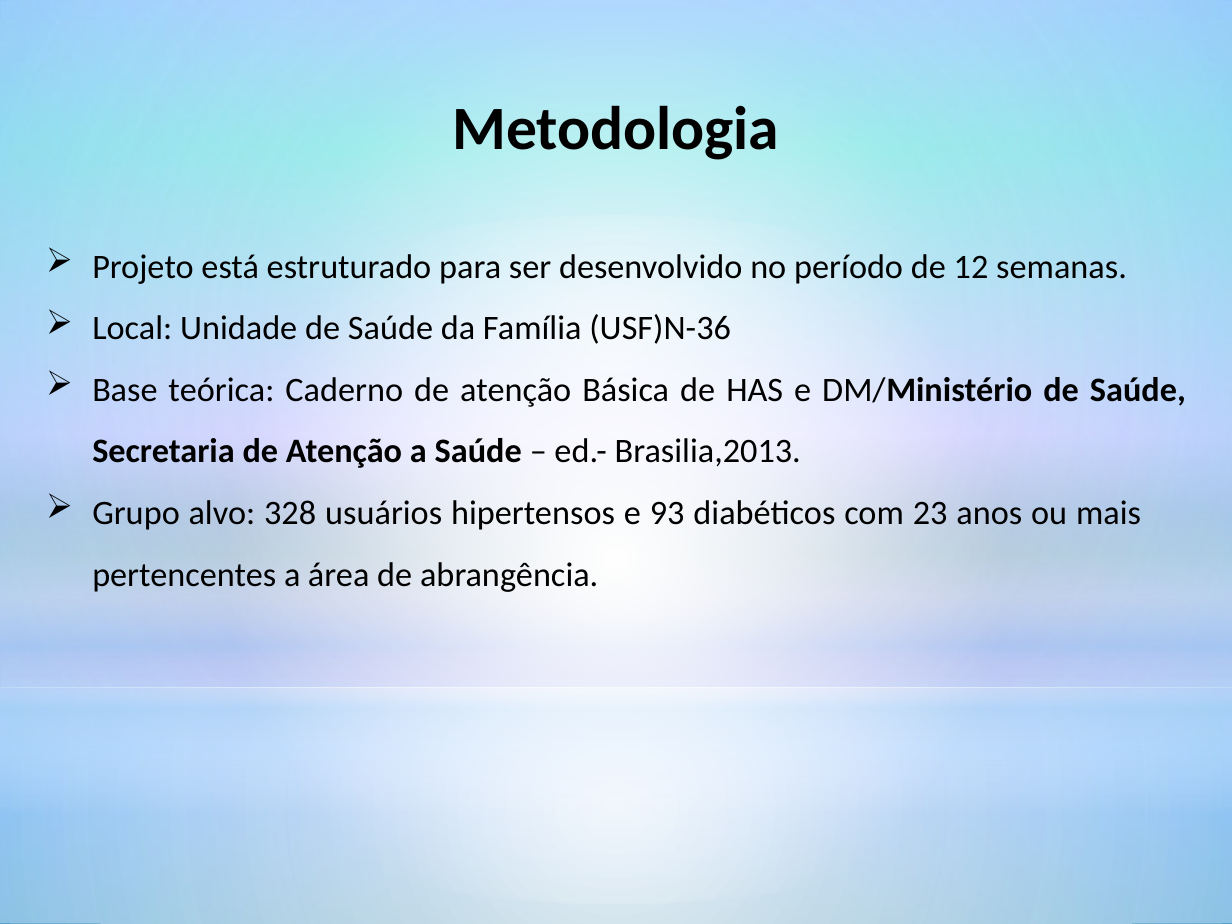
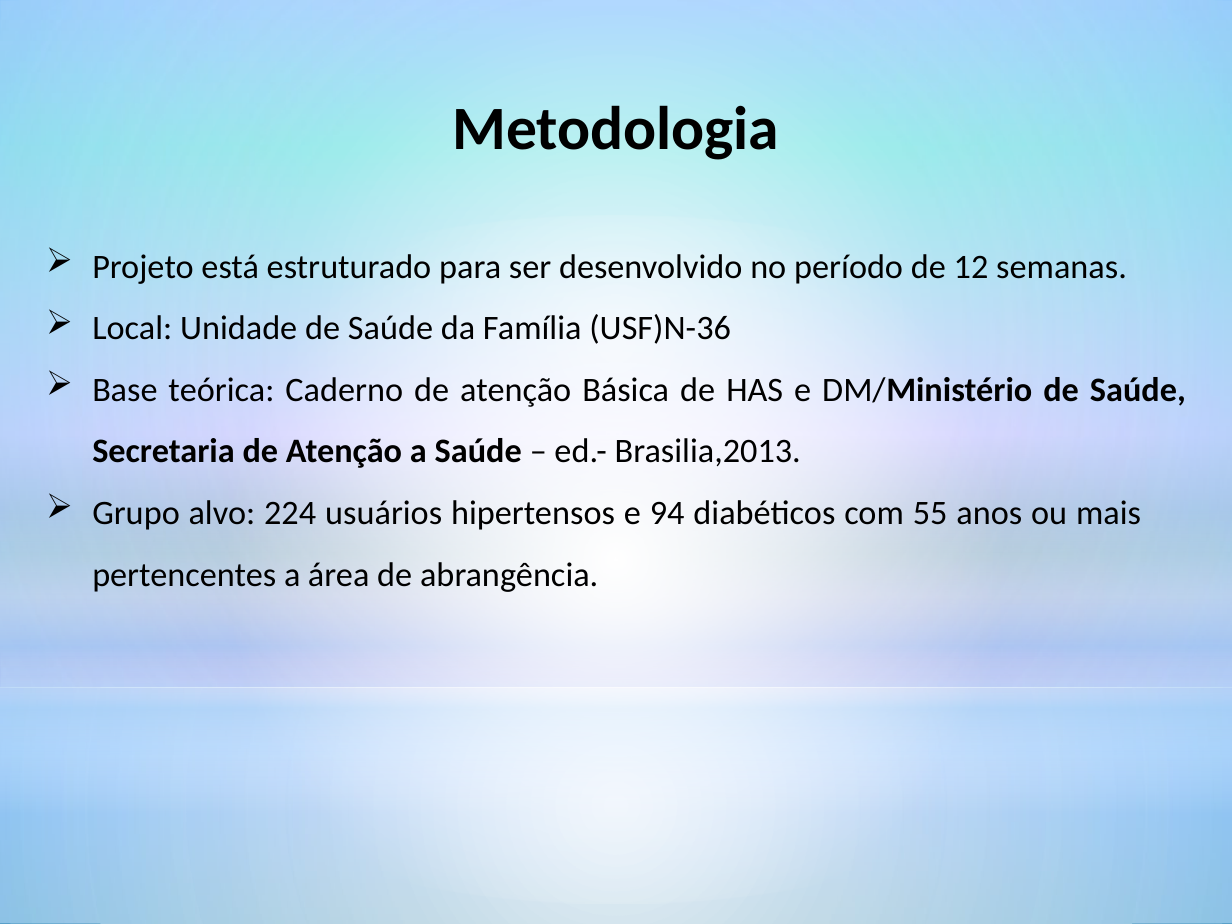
328: 328 -> 224 (290, 513)
93: 93 -> 94 (667, 513)
23: 23 -> 55 (930, 513)
